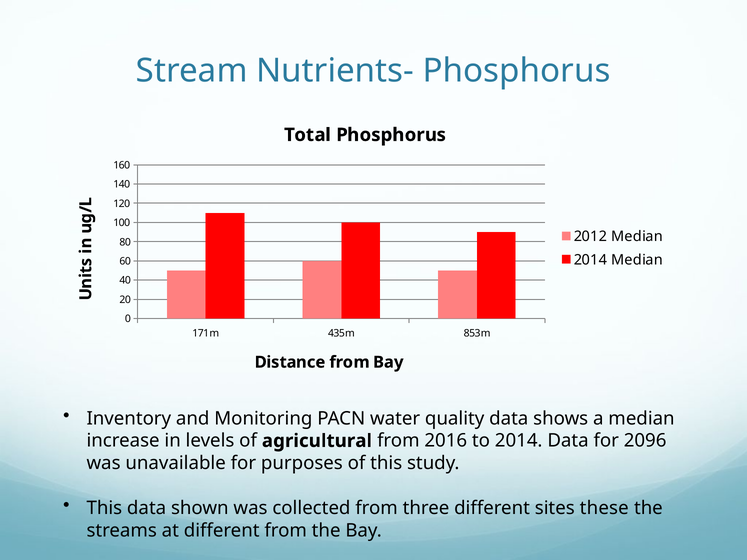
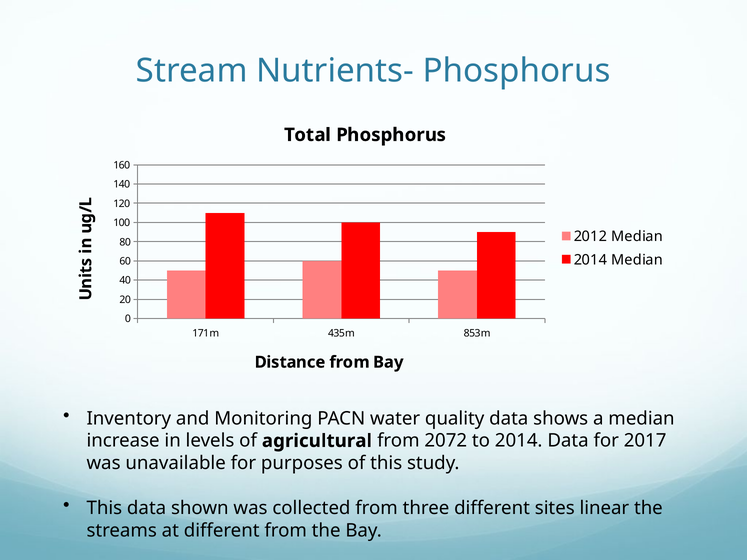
2016: 2016 -> 2072 (446, 441)
2096: 2096 -> 2017 (645, 441)
these: these -> linear (604, 508)
